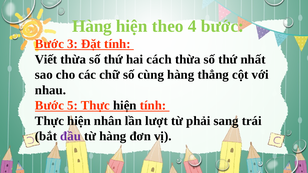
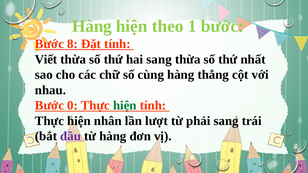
4: 4 -> 1 (192, 26)
3: 3 -> 8 (73, 44)
hai cách: cách -> sang (159, 59)
5: 5 -> 0 (73, 106)
hiện colour: black -> green (125, 106)
